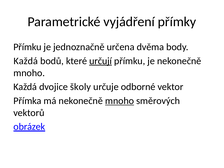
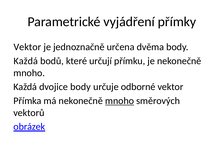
Přímku: Přímku -> Vektor (27, 47)
určují underline: present -> none (101, 61)
dvojice školy: školy -> body (81, 87)
